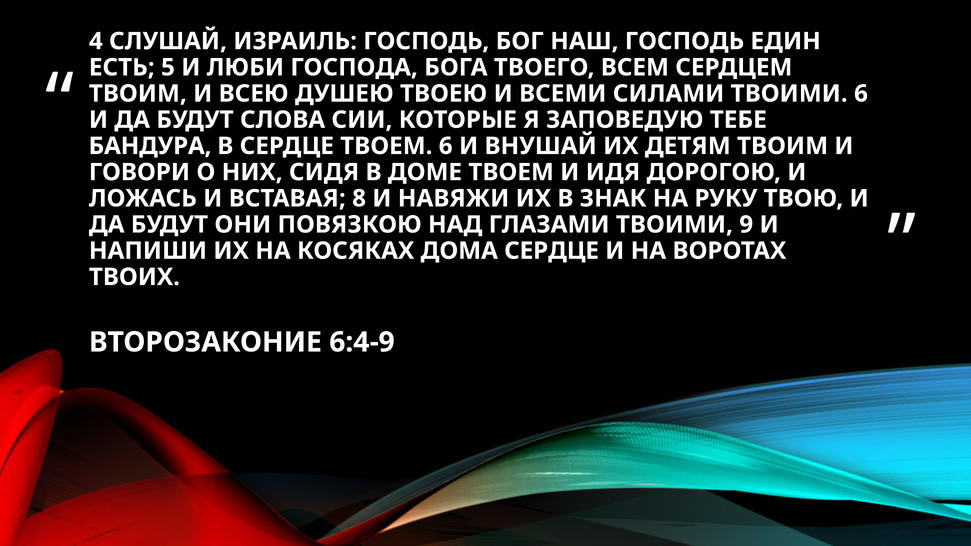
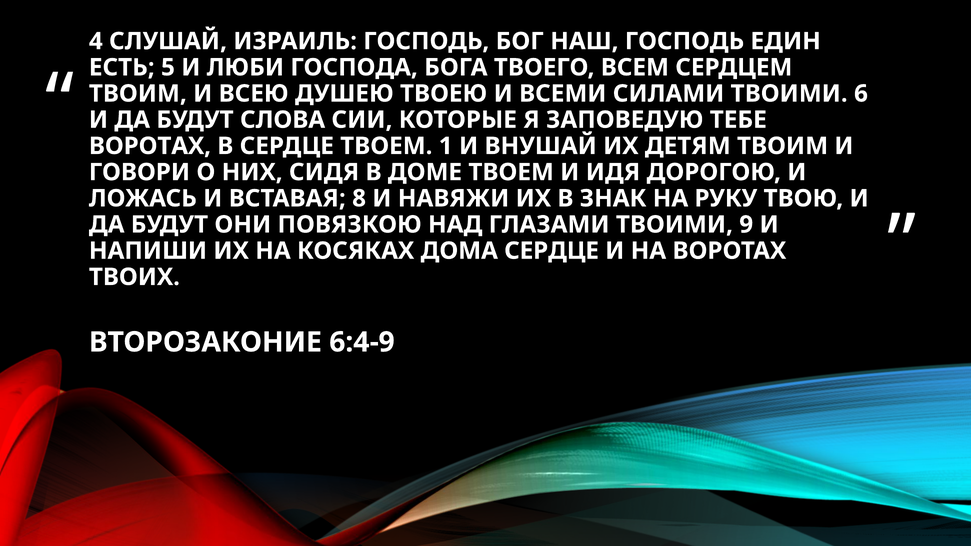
БАНДУРА: БАНДУРА -> ВОРОТАХ (150, 146)
ТВОЕМ 6: 6 -> 1 (446, 146)
